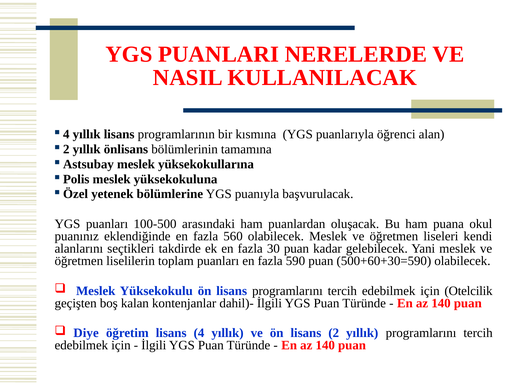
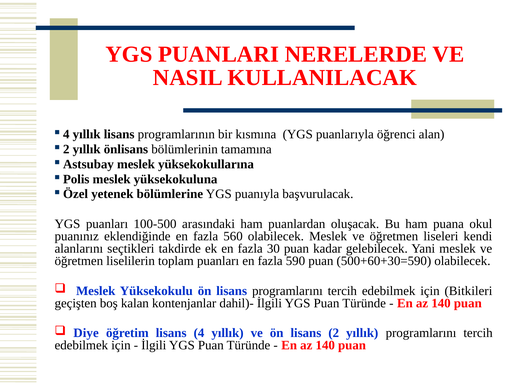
Otelcilik: Otelcilik -> Bitkileri (468, 291)
